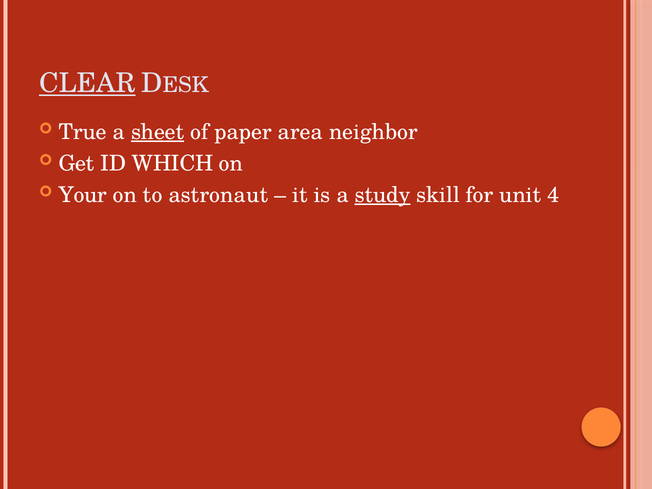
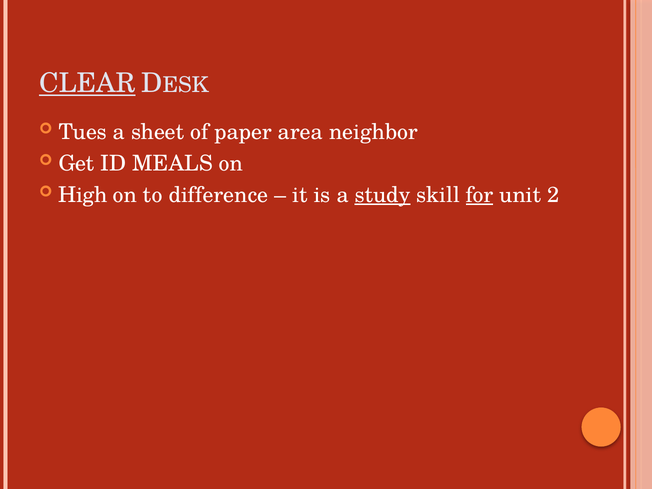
True: True -> Tues (83, 132)
sheet underline: present -> none (158, 132)
WHICH: WHICH -> MEALS (172, 163)
Your: Your -> High (83, 195)
astronaut: astronaut -> difference (218, 195)
for underline: none -> present (480, 195)
4: 4 -> 2 (553, 195)
